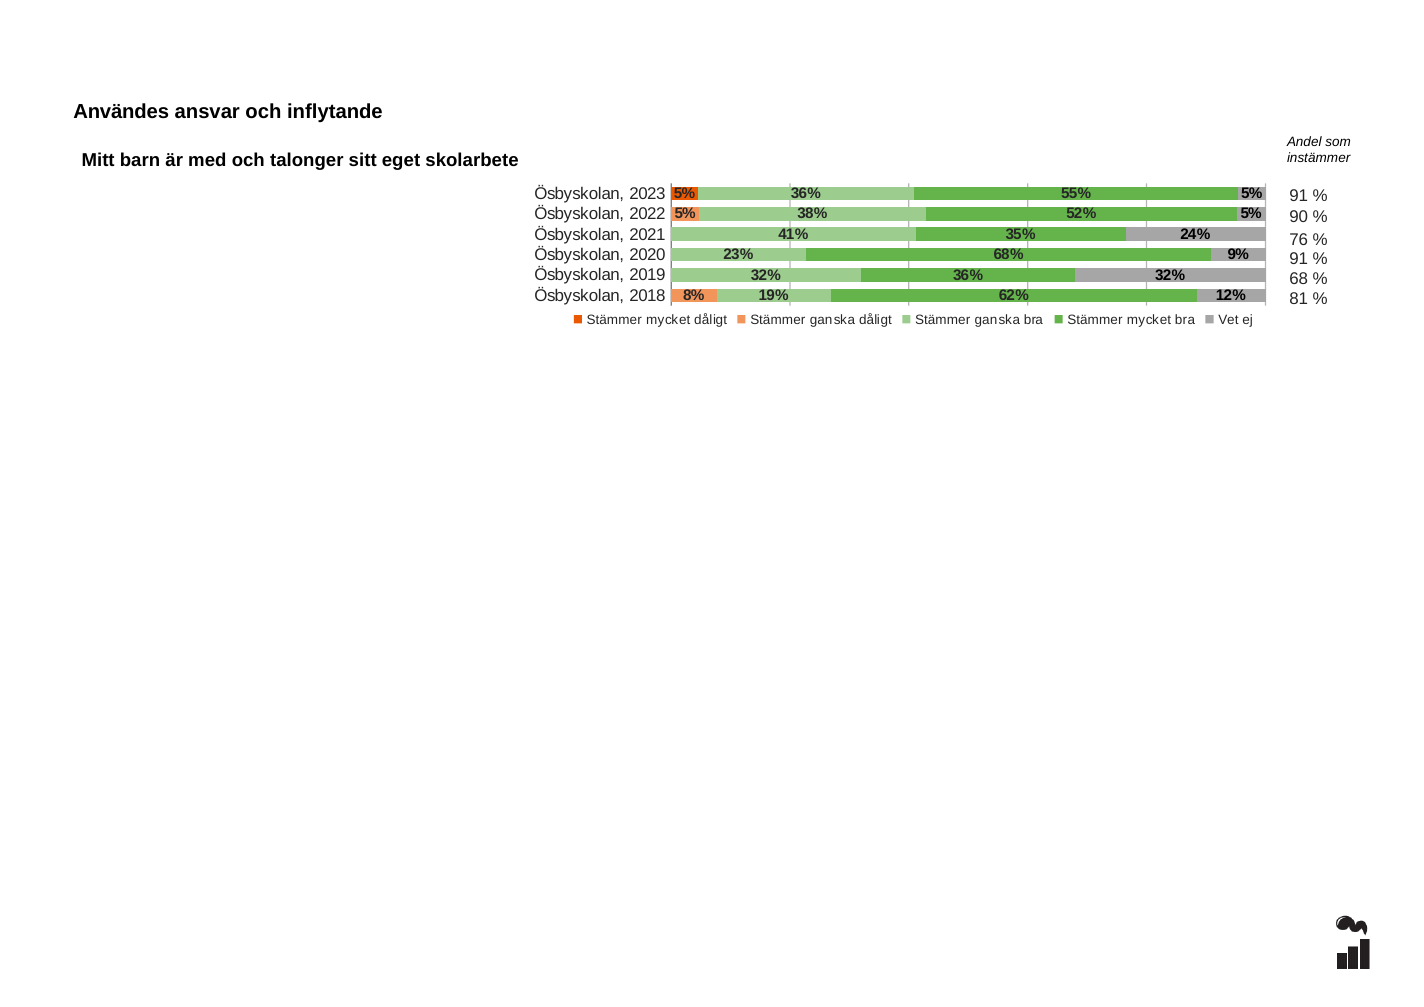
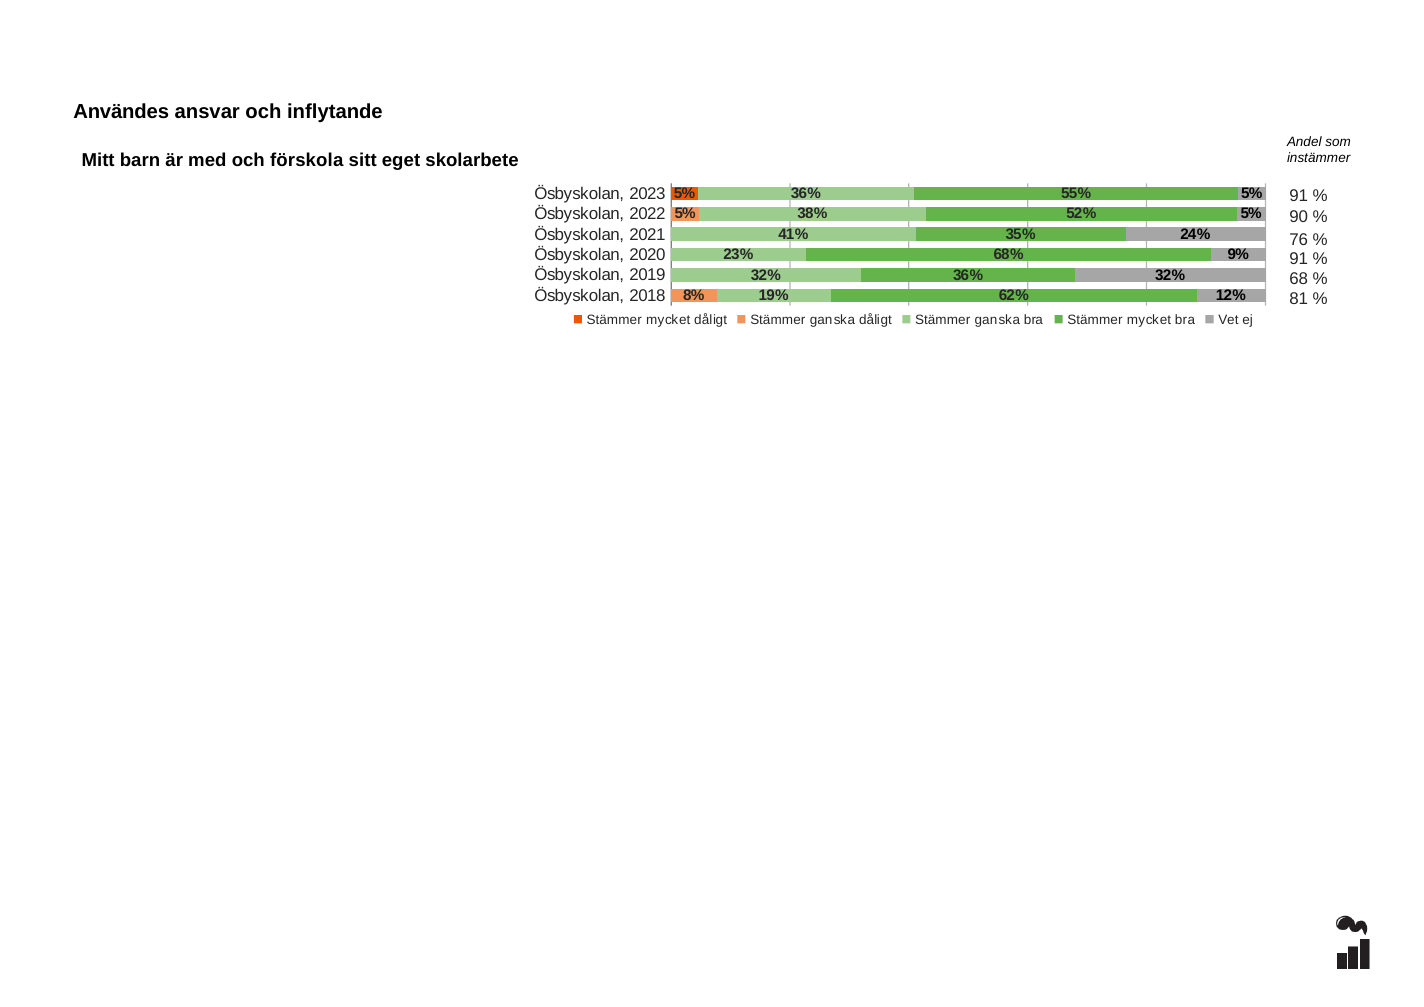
talonger: talonger -> förskola (307, 160)
